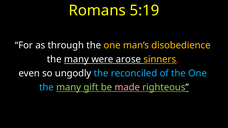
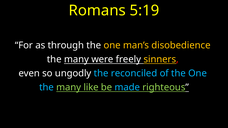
arose: arose -> freely (128, 59)
gift: gift -> like (91, 87)
made colour: pink -> light blue (127, 87)
